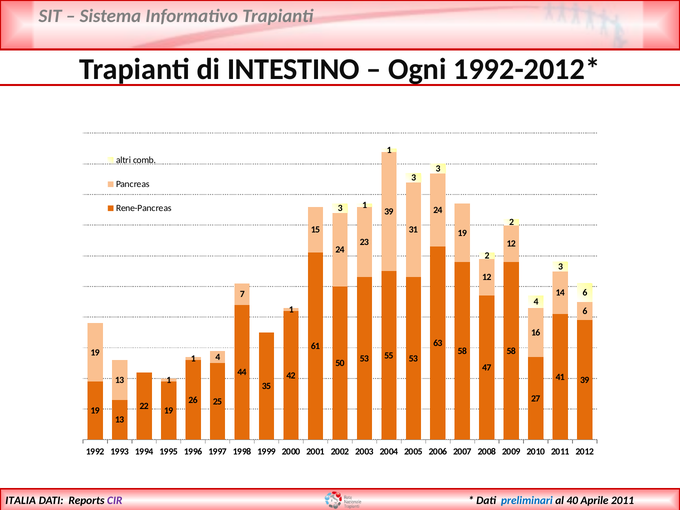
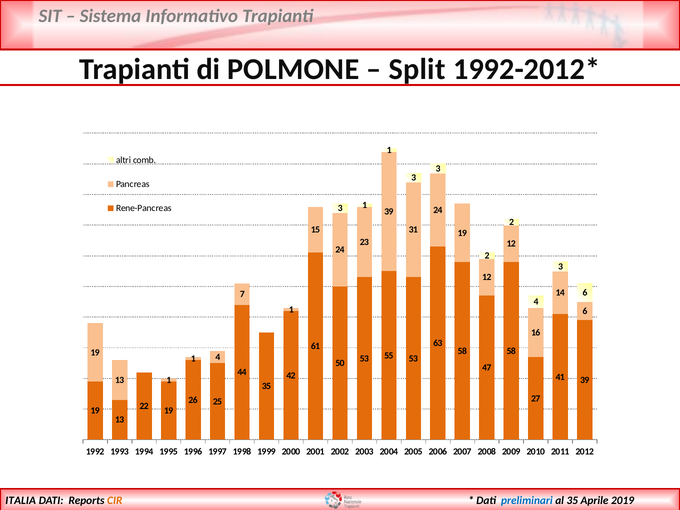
INTESTINO: INTESTINO -> POLMONE (293, 69)
Ogni: Ogni -> Split (417, 69)
al 40: 40 -> 35 (572, 500)
Aprile 2011: 2011 -> 2019 (623, 500)
CIR colour: purple -> orange (115, 500)
